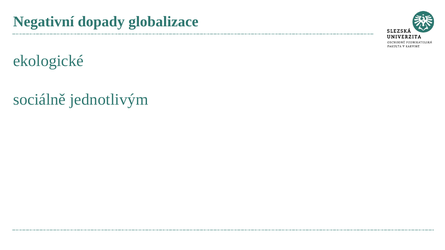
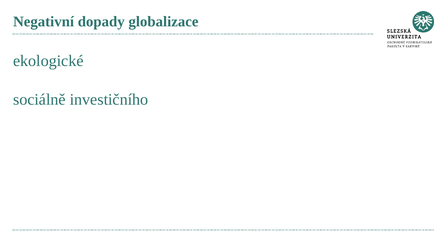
jednotlivým: jednotlivým -> investičního (109, 100)
